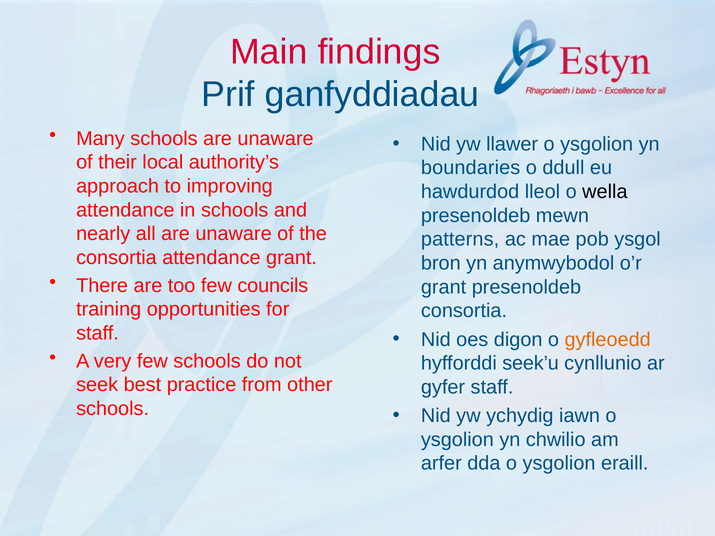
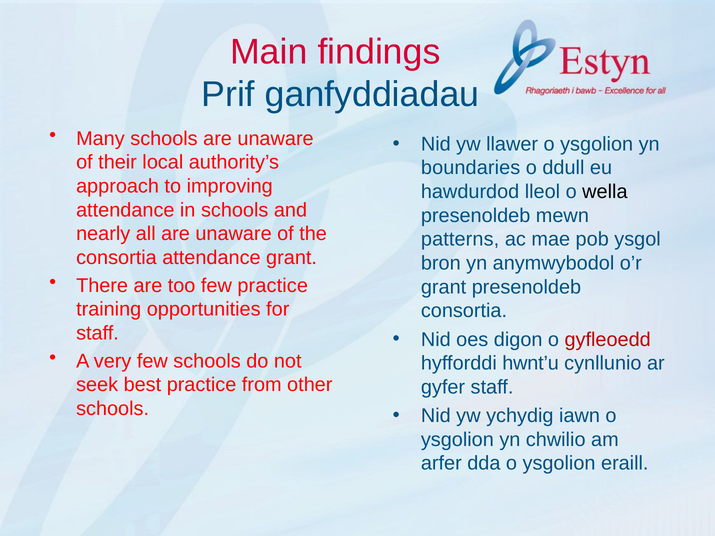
few councils: councils -> practice (273, 286)
gyfleoedd colour: orange -> red (608, 340)
seek’u: seek’u -> hwnt’u (531, 363)
